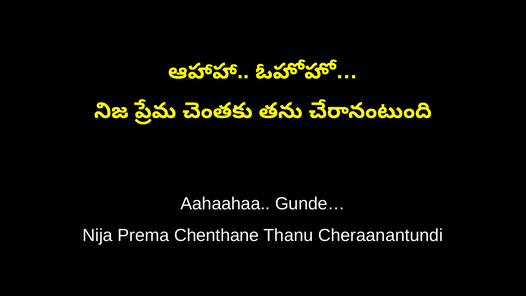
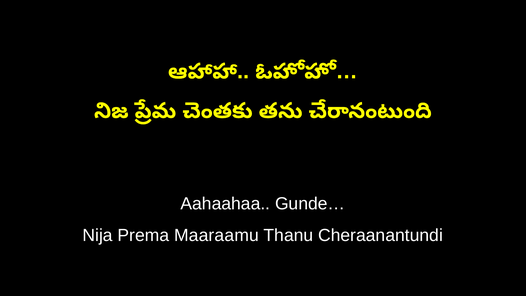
Chenthane: Chenthane -> Maaraamu (216, 235)
